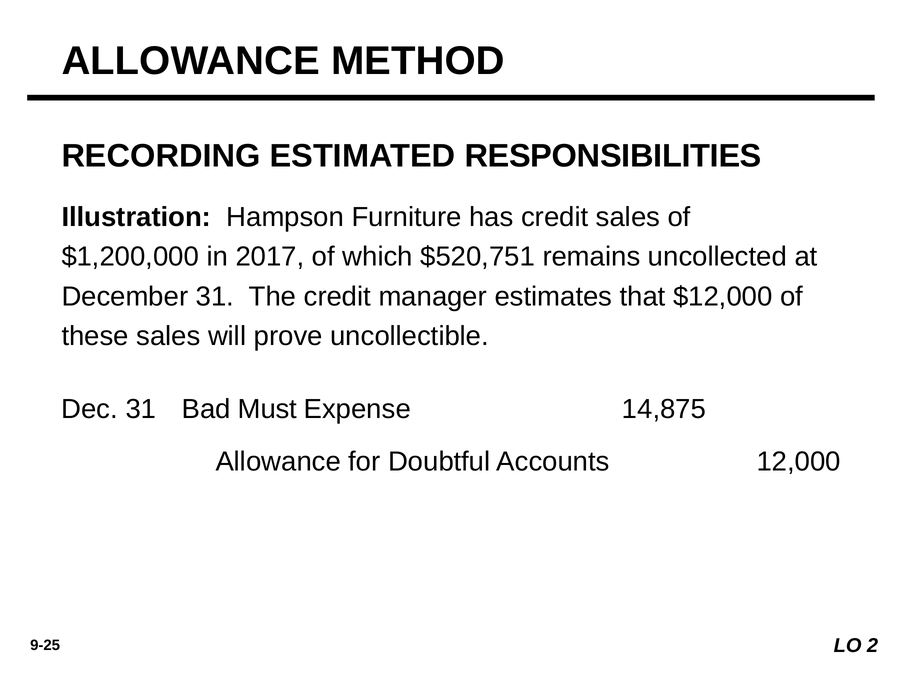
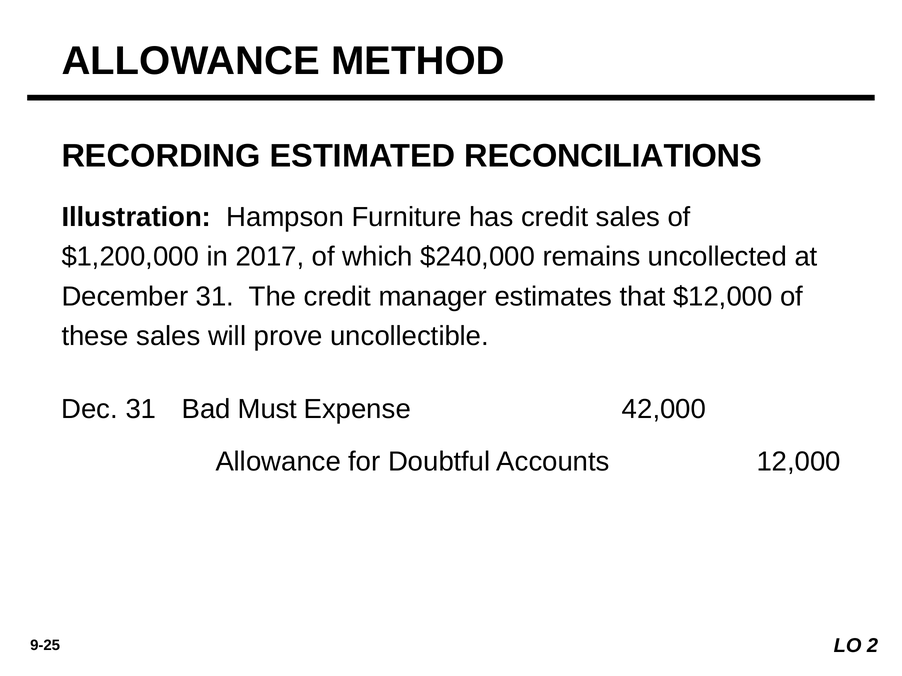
RESPONSIBILITIES: RESPONSIBILITIES -> RECONCILIATIONS (613, 156)
$520,751: $520,751 -> $240,000 (478, 257)
14,875: 14,875 -> 42,000 (664, 409)
